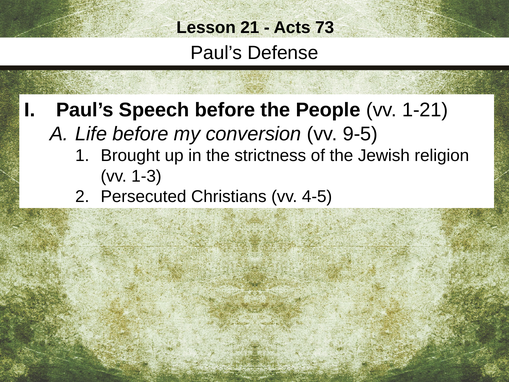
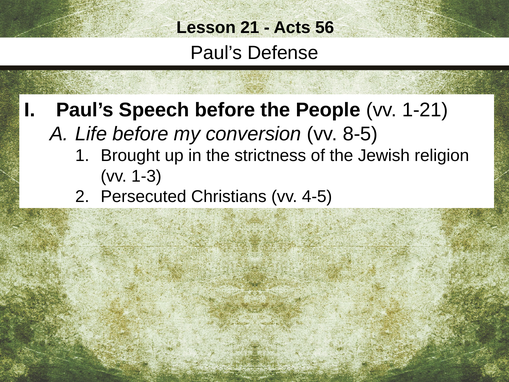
73: 73 -> 56 (325, 28)
9-5: 9-5 -> 8-5 (360, 134)
